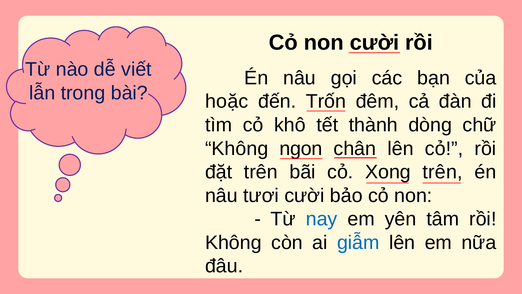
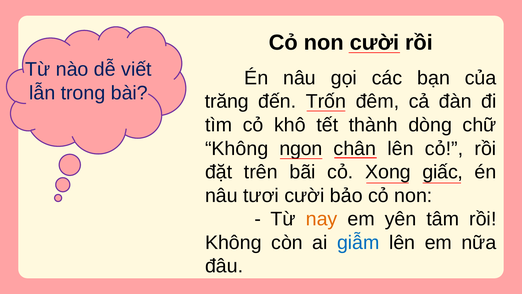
hoặc: hoặc -> trăng (227, 102)
Xong trên: trên -> giấc (443, 172)
nay colour: blue -> orange (322, 219)
